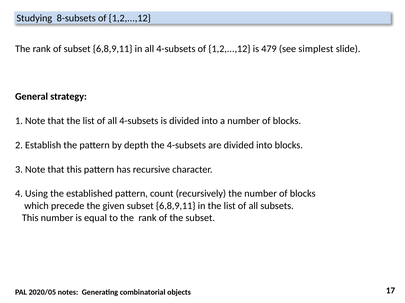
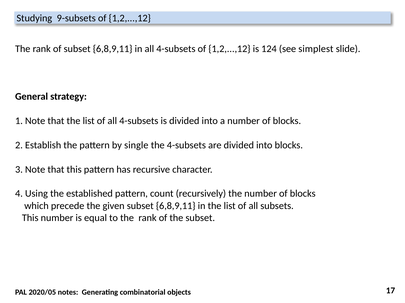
8-subsets: 8-subsets -> 9-subsets (76, 18)
479: 479 -> 124 (269, 49)
depth: depth -> single (136, 145)
